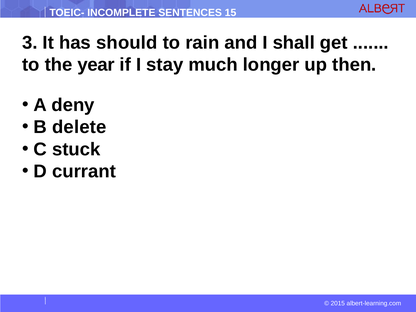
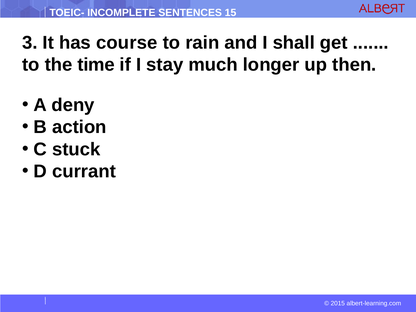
should: should -> course (127, 43)
year: year -> time (96, 65)
delete: delete -> action (79, 127)
